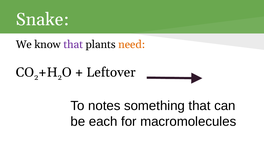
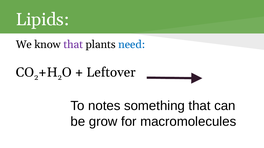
Snake: Snake -> Lipids (42, 20)
need colour: orange -> blue (132, 45)
each: each -> grow (103, 122)
